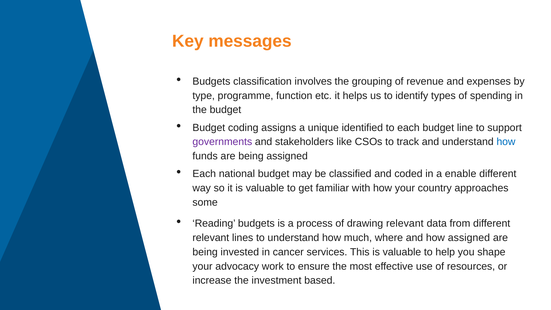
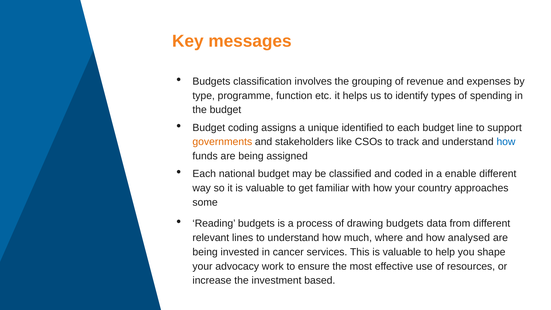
governments colour: purple -> orange (222, 142)
drawing relevant: relevant -> budgets (405, 223)
how assigned: assigned -> analysed (469, 238)
